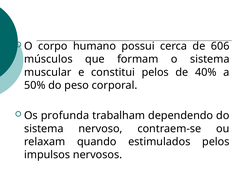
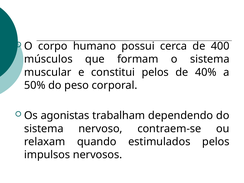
606: 606 -> 400 (220, 46)
profunda: profunda -> agonistas (65, 116)
